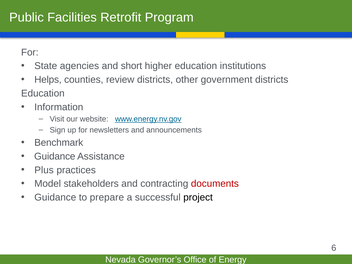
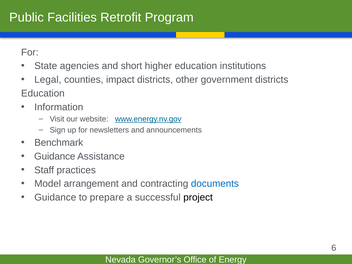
Helps: Helps -> Legal (48, 80)
review: review -> impact (120, 80)
Plus: Plus -> Staff (44, 170)
stakeholders: stakeholders -> arrangement (91, 184)
documents colour: red -> blue (215, 184)
